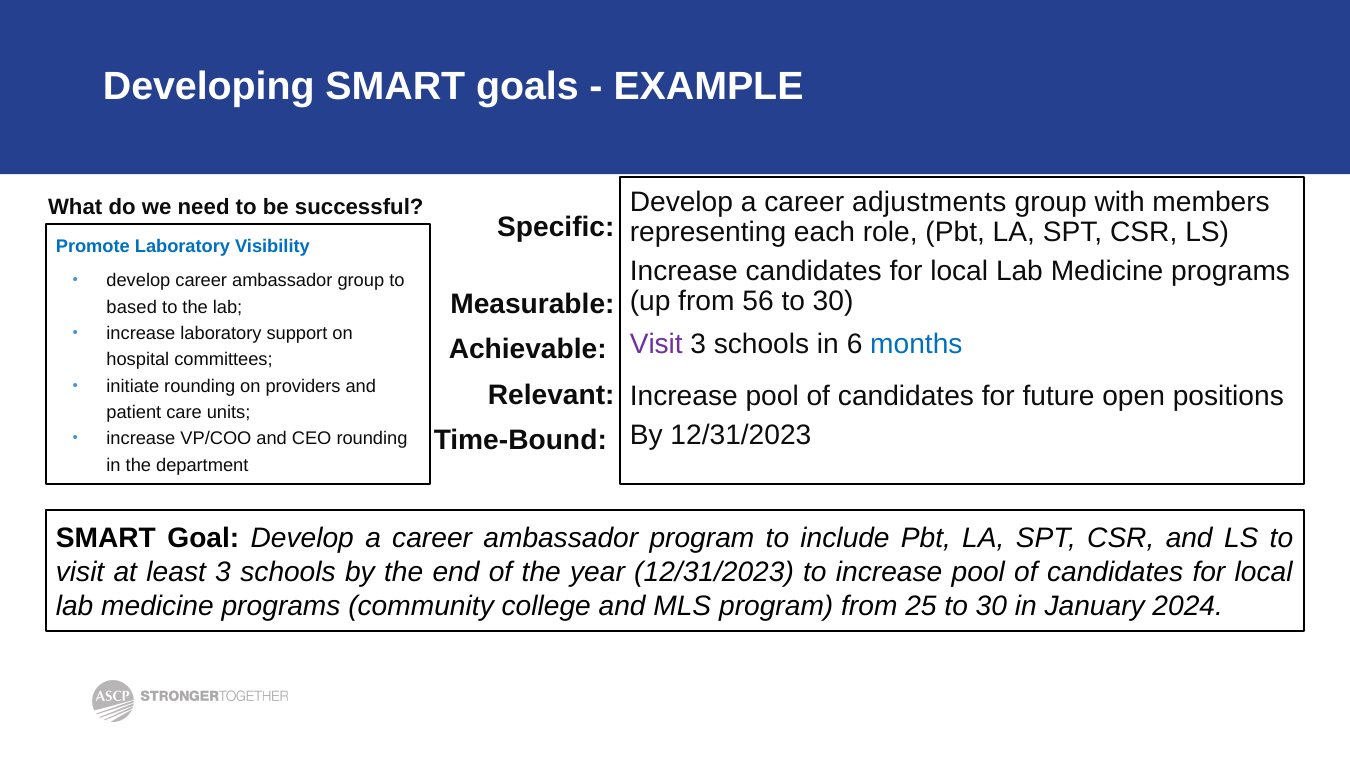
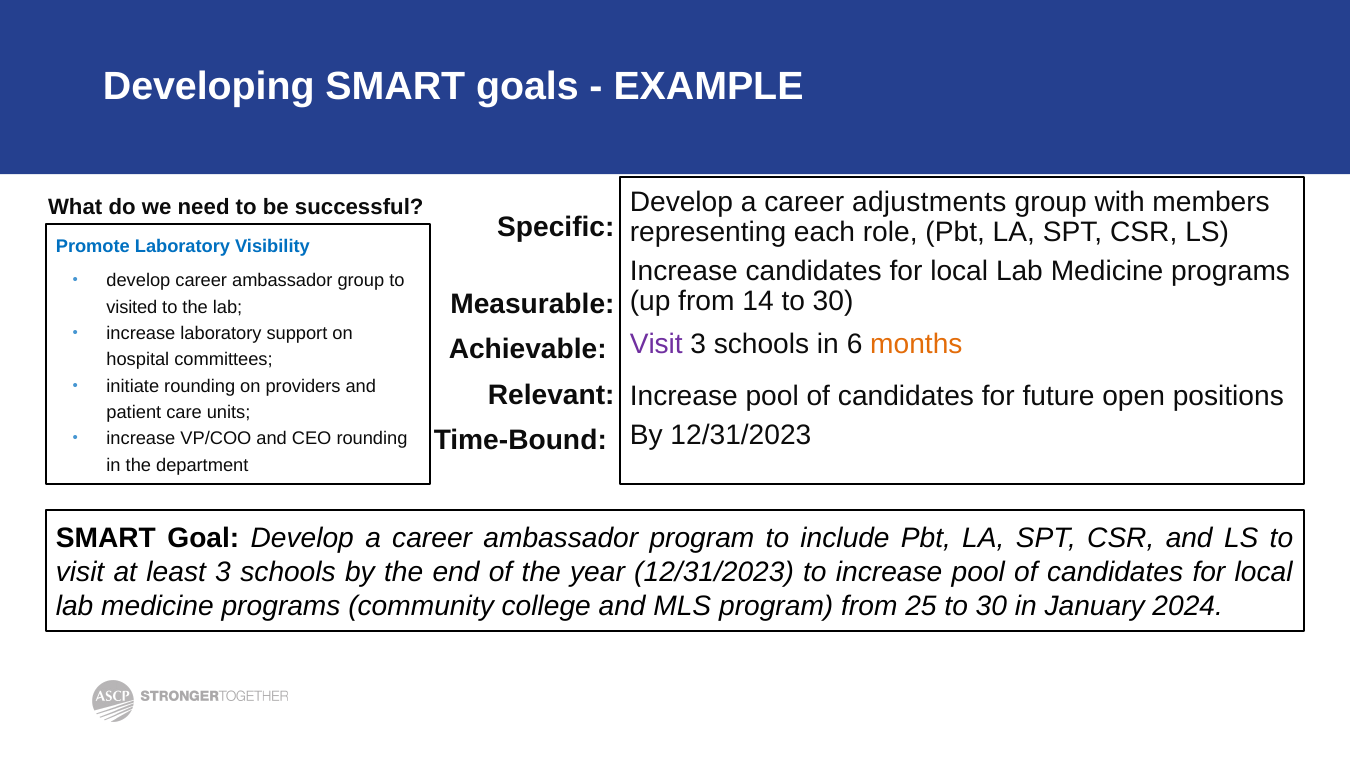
56: 56 -> 14 (758, 302)
based: based -> visited (132, 307)
months colour: blue -> orange (916, 345)
